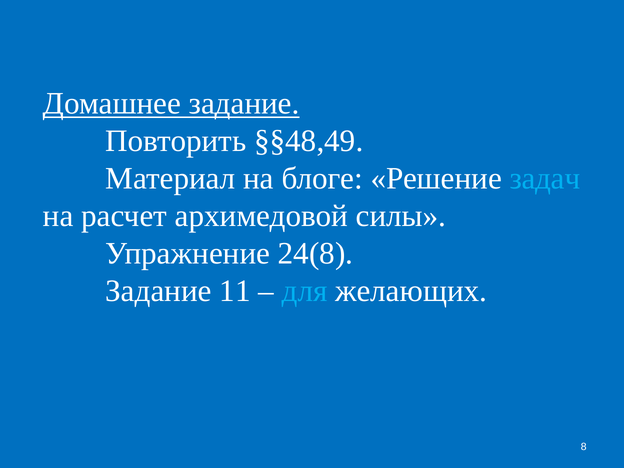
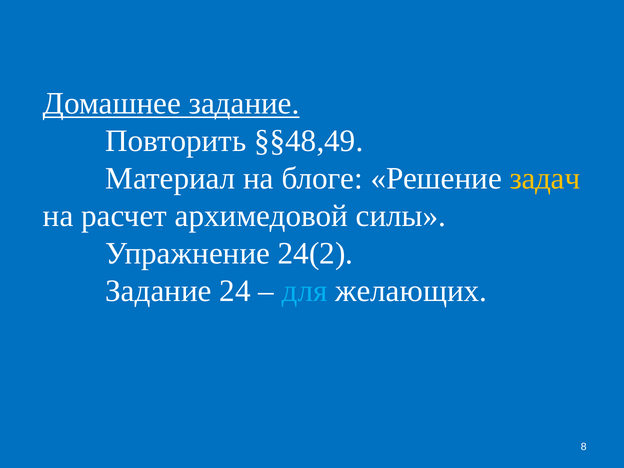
задач colour: light blue -> yellow (545, 178)
24(8: 24(8 -> 24(2 (316, 253)
11: 11 -> 24 (235, 291)
